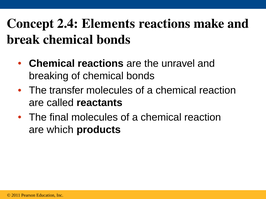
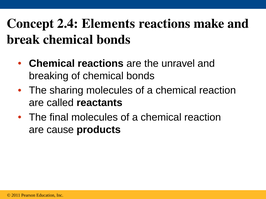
transfer: transfer -> sharing (66, 91)
which: which -> cause (60, 130)
